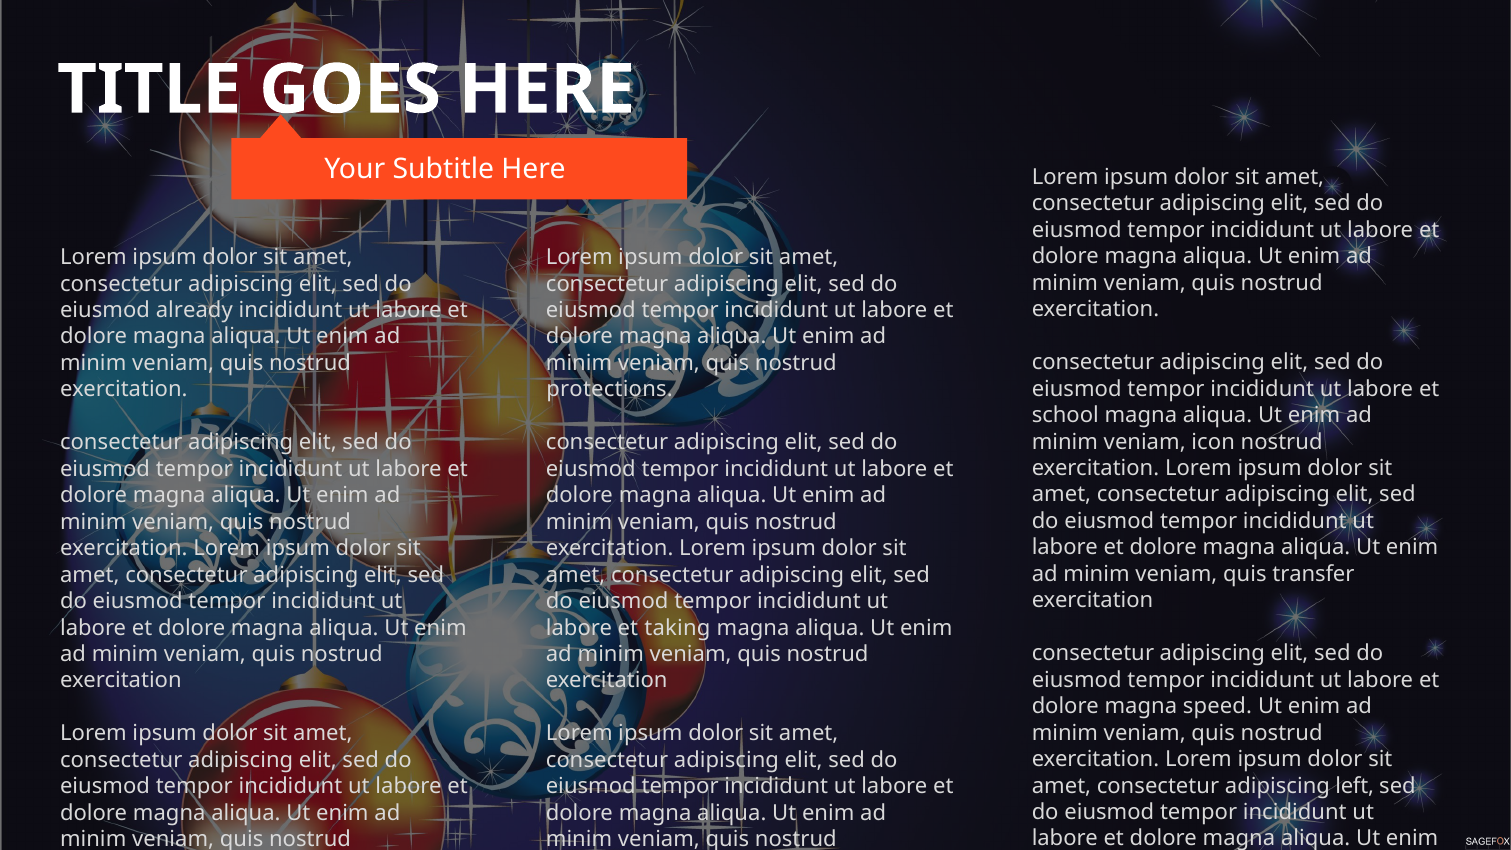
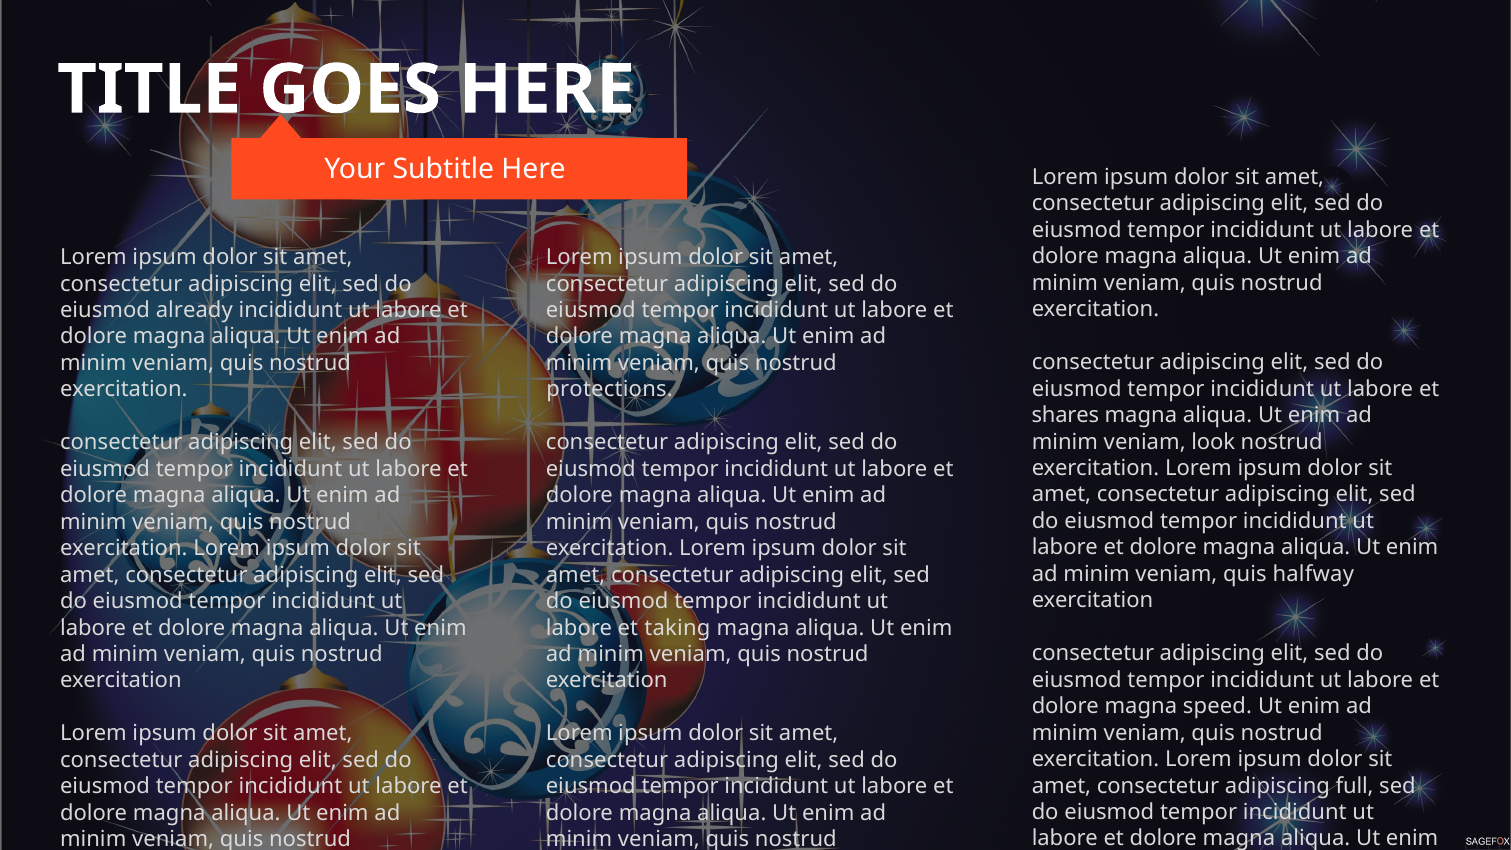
school: school -> shares (1065, 415)
icon: icon -> look (1213, 442)
transfer: transfer -> halfway (1313, 574)
left: left -> full (1355, 786)
